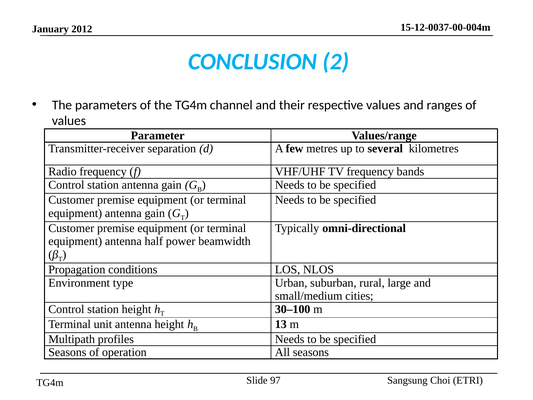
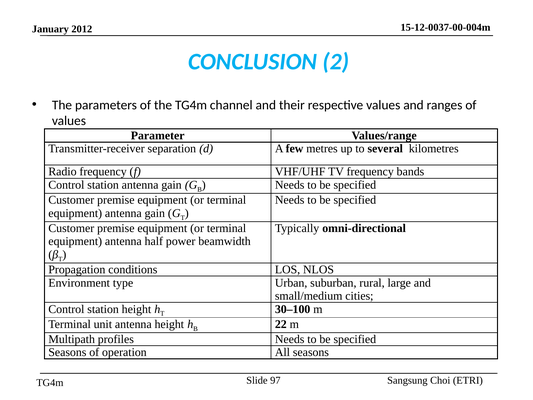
13: 13 -> 22 (281, 324)
